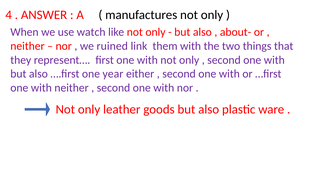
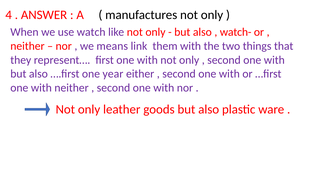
about-: about- -> watch- (236, 32)
ruined: ruined -> means (112, 46)
